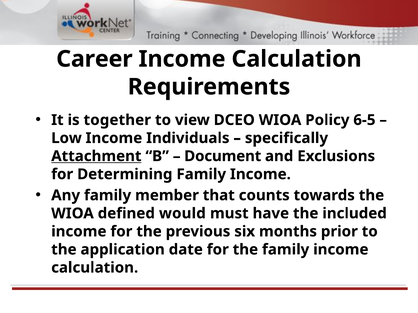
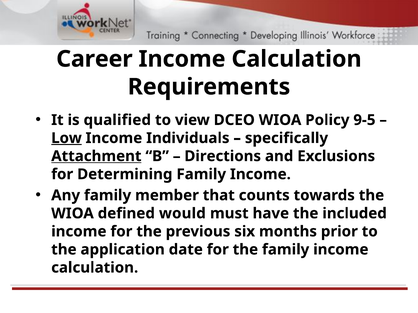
together: together -> qualified (117, 120)
6-5: 6-5 -> 9-5 (364, 120)
Low underline: none -> present (67, 138)
Document: Document -> Directions (223, 156)
